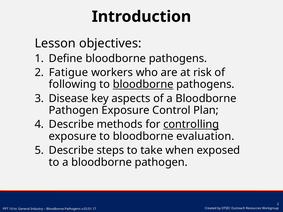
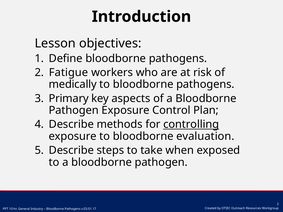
following: following -> medically (73, 84)
bloodborne underline: present -> none (143, 84)
Disease: Disease -> Primary (69, 99)
